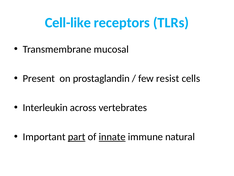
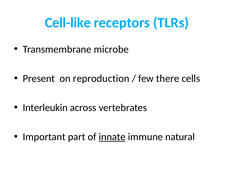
mucosal: mucosal -> microbe (111, 49)
prostaglandin: prostaglandin -> reproduction (101, 78)
resist: resist -> there (168, 78)
part underline: present -> none (77, 136)
